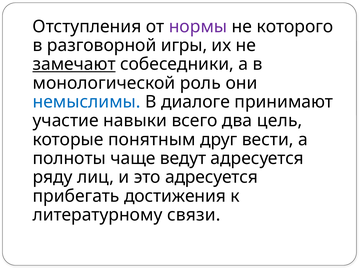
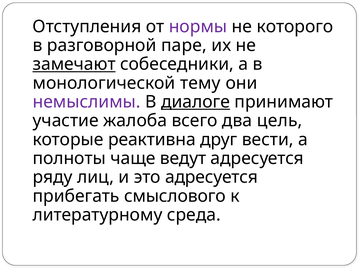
игры: игры -> паре (184, 45)
роль: роль -> тему (200, 83)
немыслимы colour: blue -> purple (87, 102)
диалоге underline: none -> present (195, 102)
навыки: навыки -> жалоба (135, 121)
понятным: понятным -> реактивна (152, 140)
достижения: достижения -> смыслового (175, 196)
связи: связи -> среда (194, 215)
